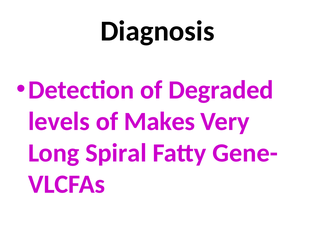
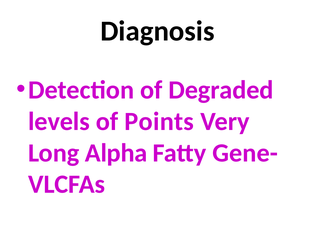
Makes: Makes -> Points (159, 122)
Spiral: Spiral -> Alpha (116, 153)
